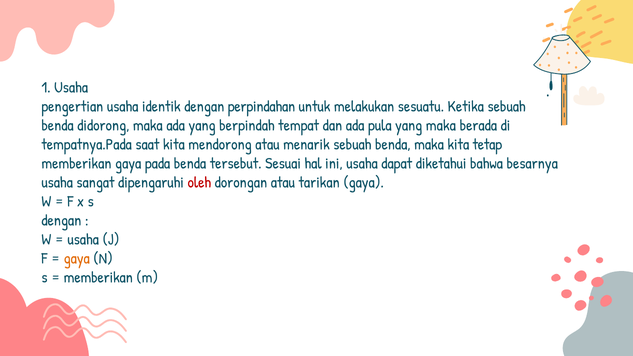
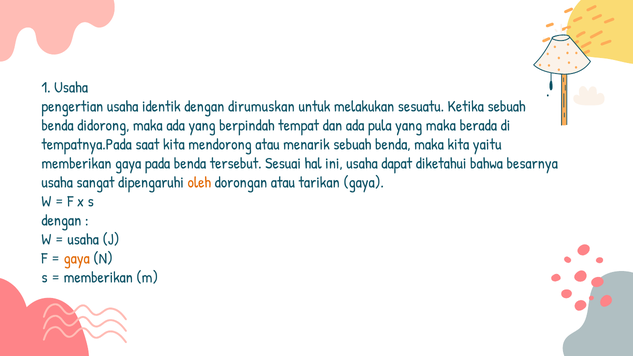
perpindahan: perpindahan -> dirumuskan (261, 107)
tetap: tetap -> yaitu (487, 145)
oleh colour: red -> orange (199, 183)
